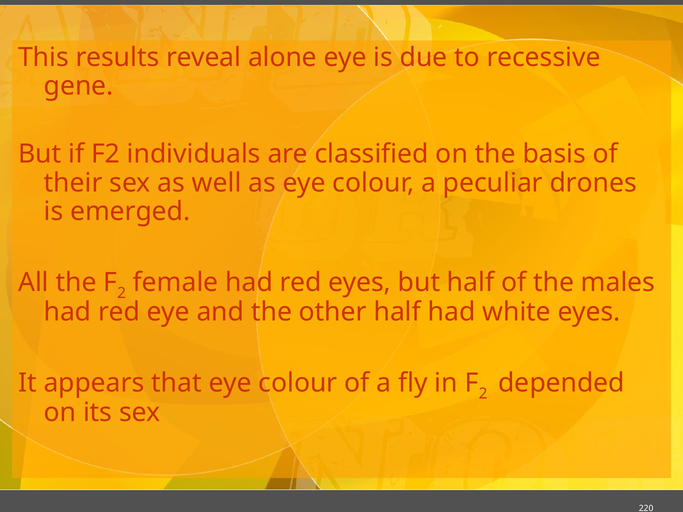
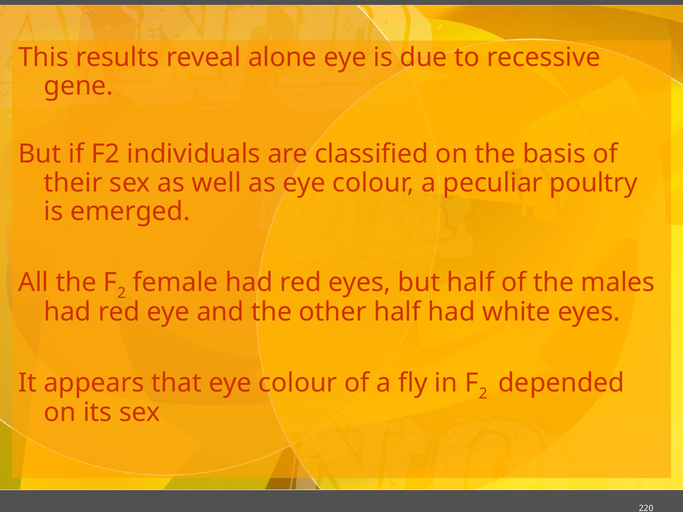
drones: drones -> poultry (593, 183)
